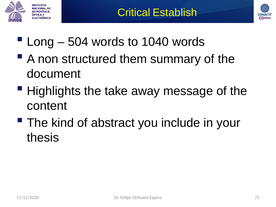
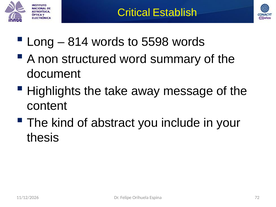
504: 504 -> 814 (78, 42)
1040: 1040 -> 5598 (155, 42)
them: them -> word (133, 59)
